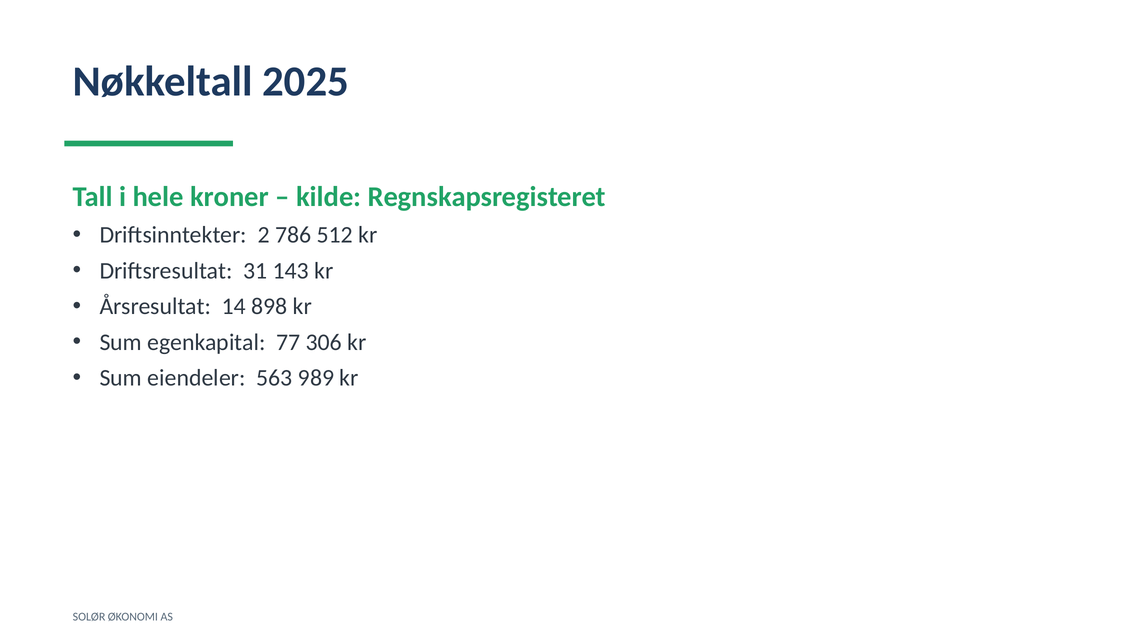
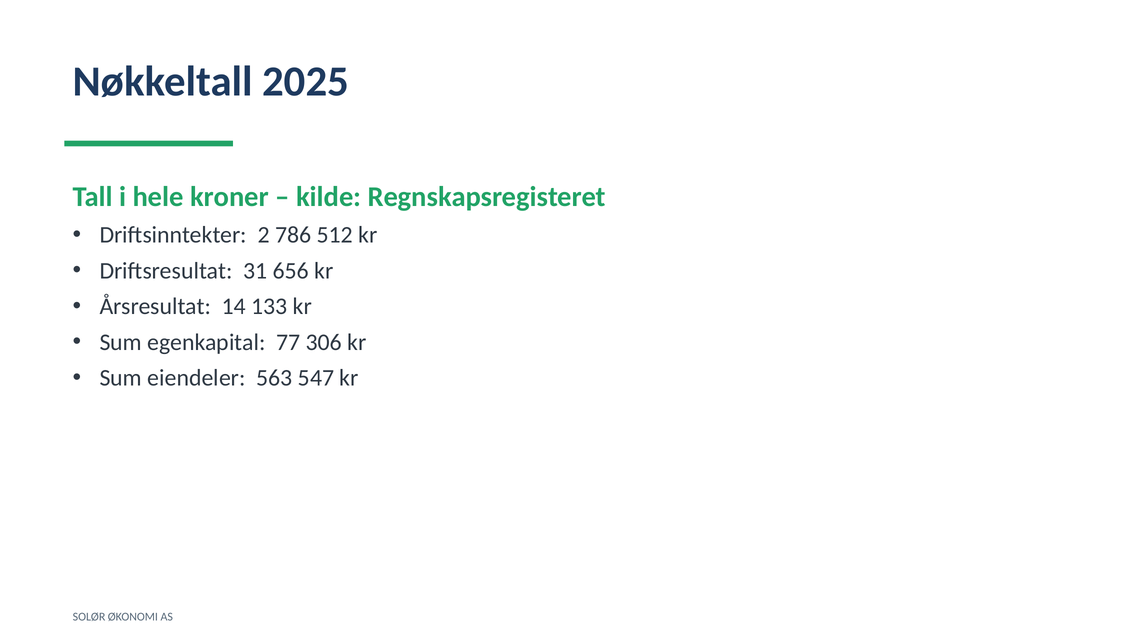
143: 143 -> 656 (291, 271)
898: 898 -> 133 (269, 307)
989: 989 -> 547 (316, 378)
